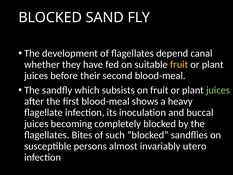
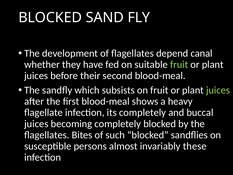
fruit colour: yellow -> light green (179, 64)
its inoculation: inoculation -> completely (143, 112)
utero: utero -> these (195, 146)
